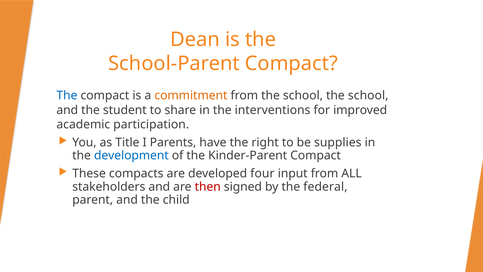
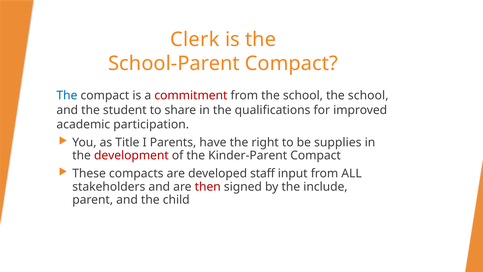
Dean: Dean -> Clerk (195, 39)
commitment colour: orange -> red (191, 96)
interventions: interventions -> qualifications (273, 110)
development colour: blue -> red (131, 155)
four: four -> staff (263, 173)
federal: federal -> include (325, 187)
